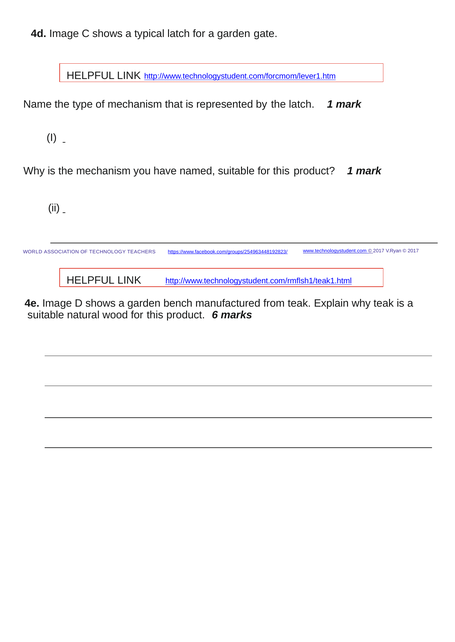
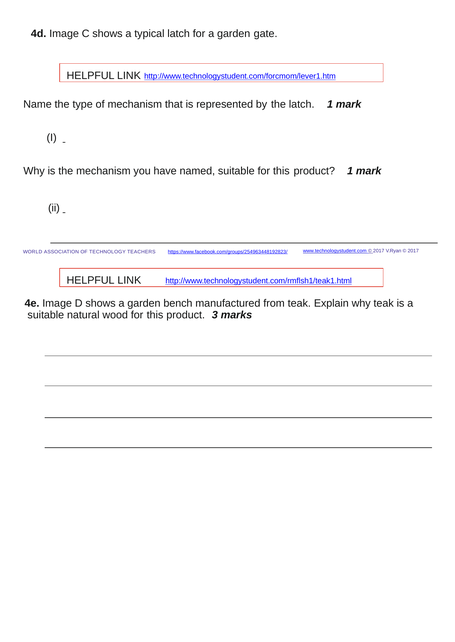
6: 6 -> 3 (215, 316)
